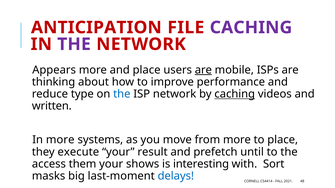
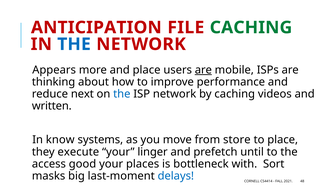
CACHING colour: purple -> green (251, 28)
THE colour: purple -> blue (74, 44)
type: type -> next (82, 94)
caching underline: present -> none (235, 94)
In more: more -> know (60, 140)
from more: more -> store (237, 140)
result: result -> linger (153, 152)
them: them -> good (82, 164)
shows: shows -> places (143, 164)
interesting: interesting -> bottleneck (201, 164)
